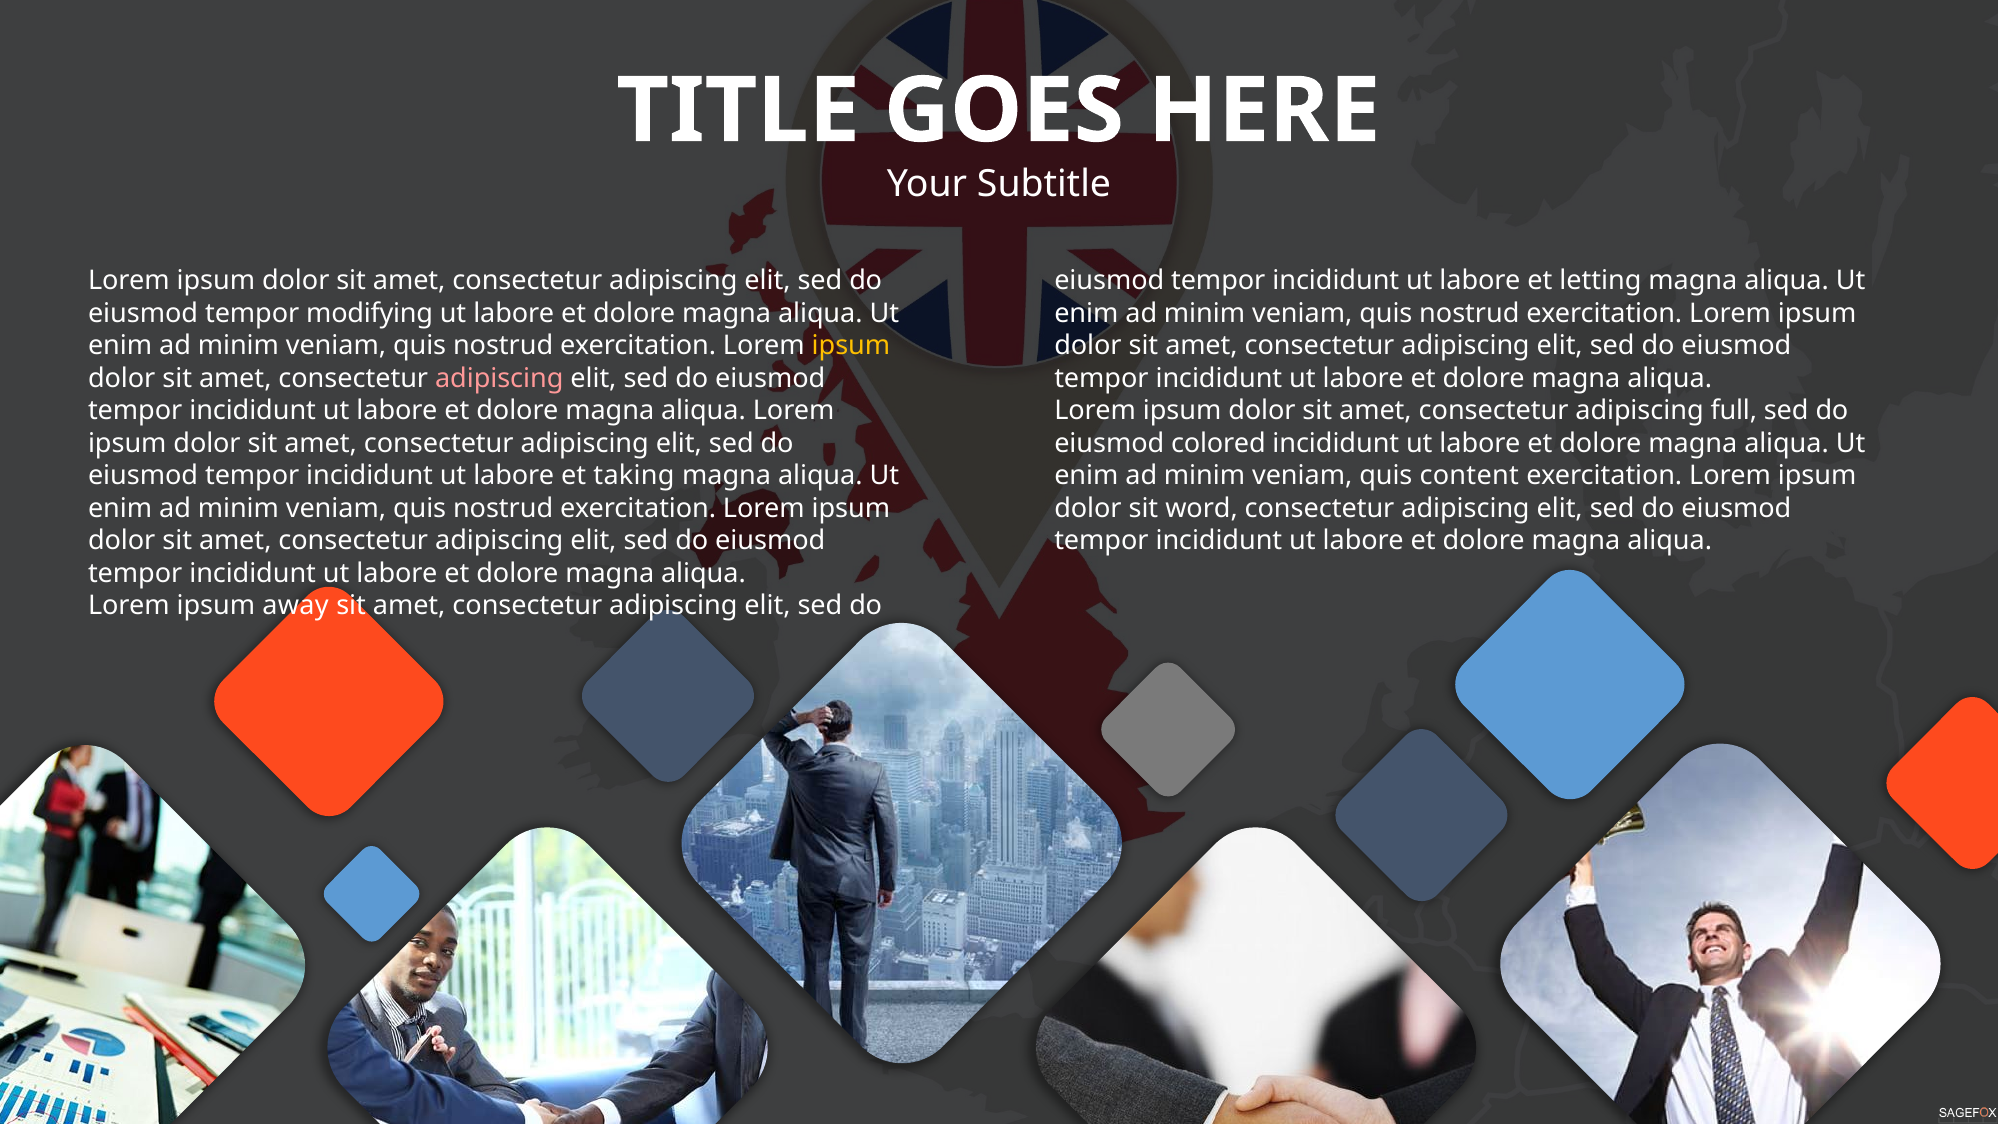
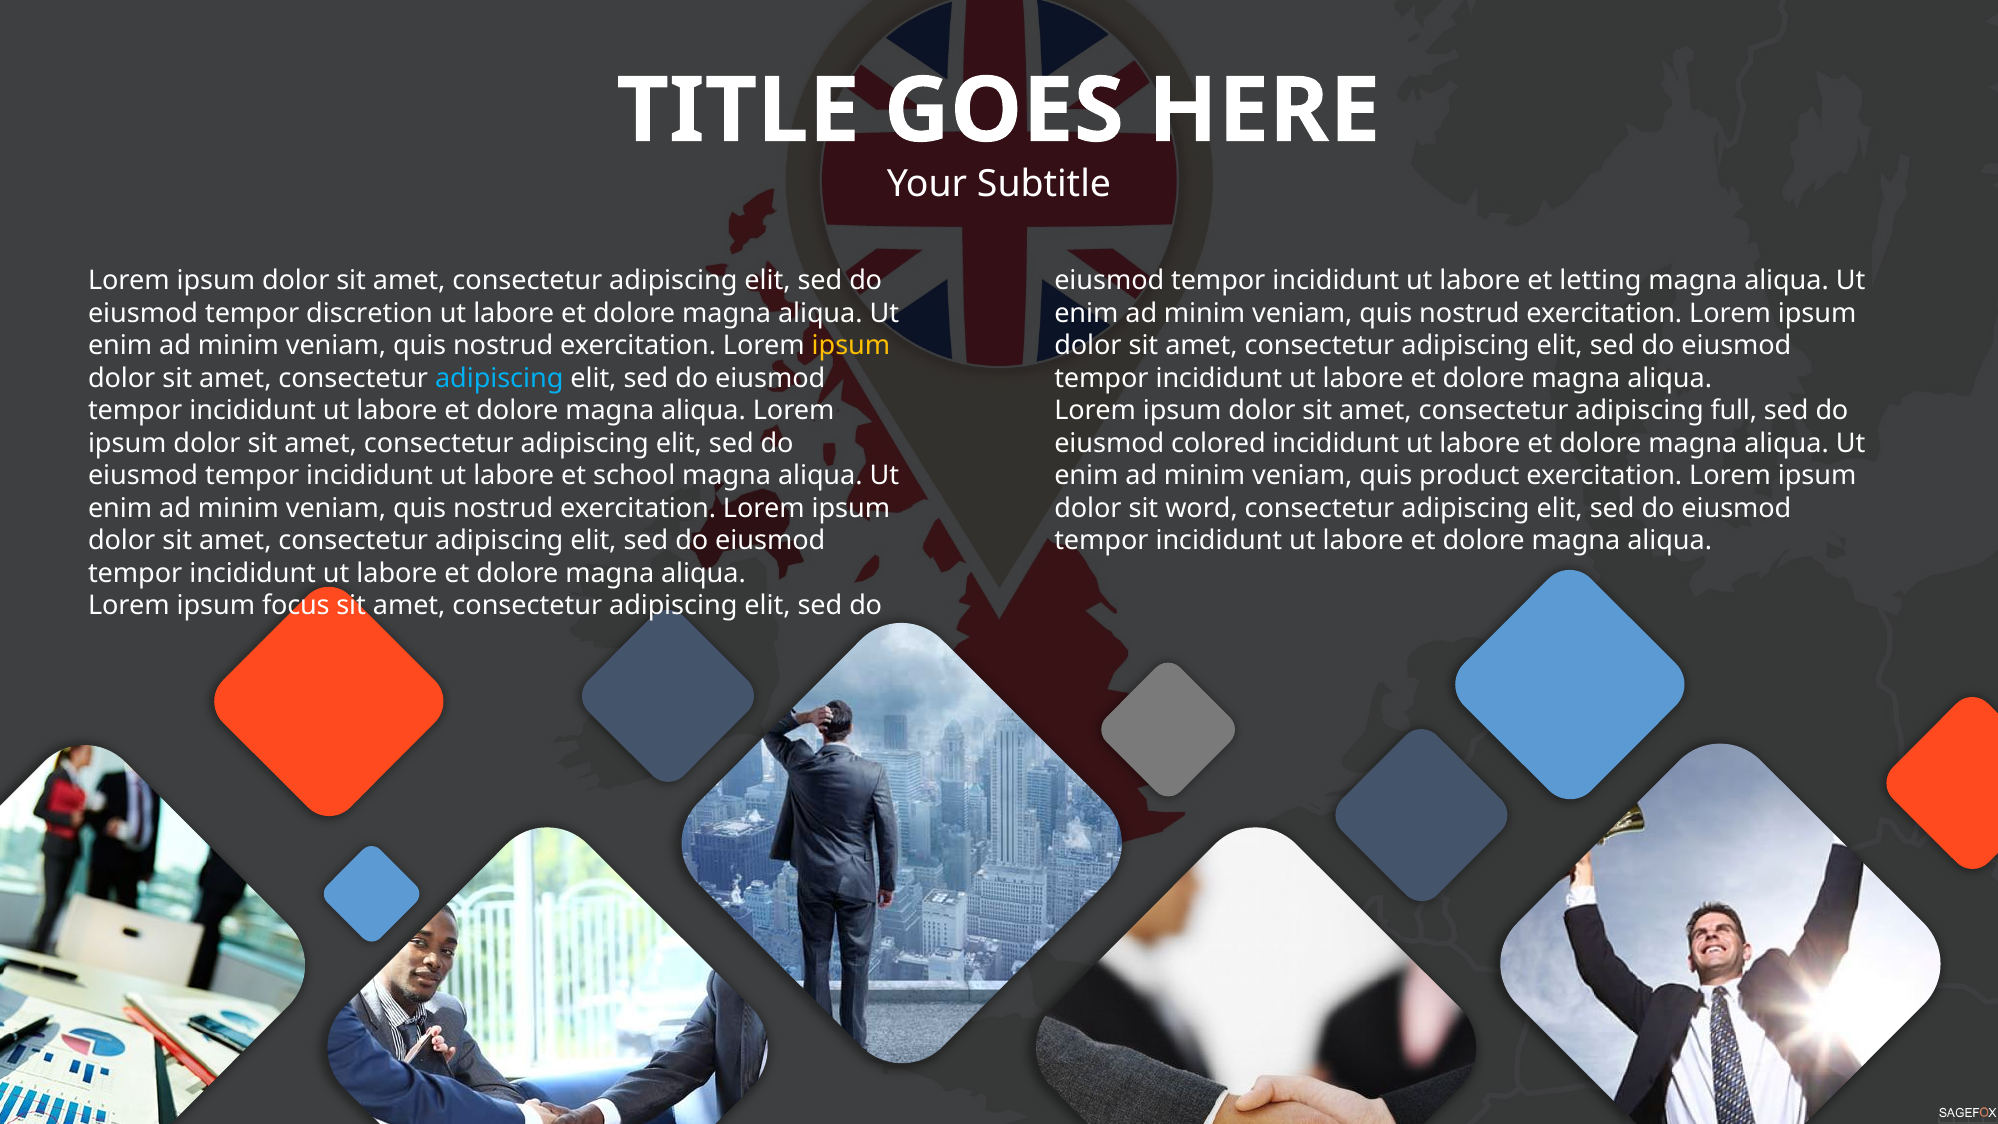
modifying: modifying -> discretion (369, 313)
adipiscing colour: pink -> light blue (499, 378)
taking: taking -> school (634, 476)
content: content -> product (1469, 476)
away: away -> focus (296, 606)
